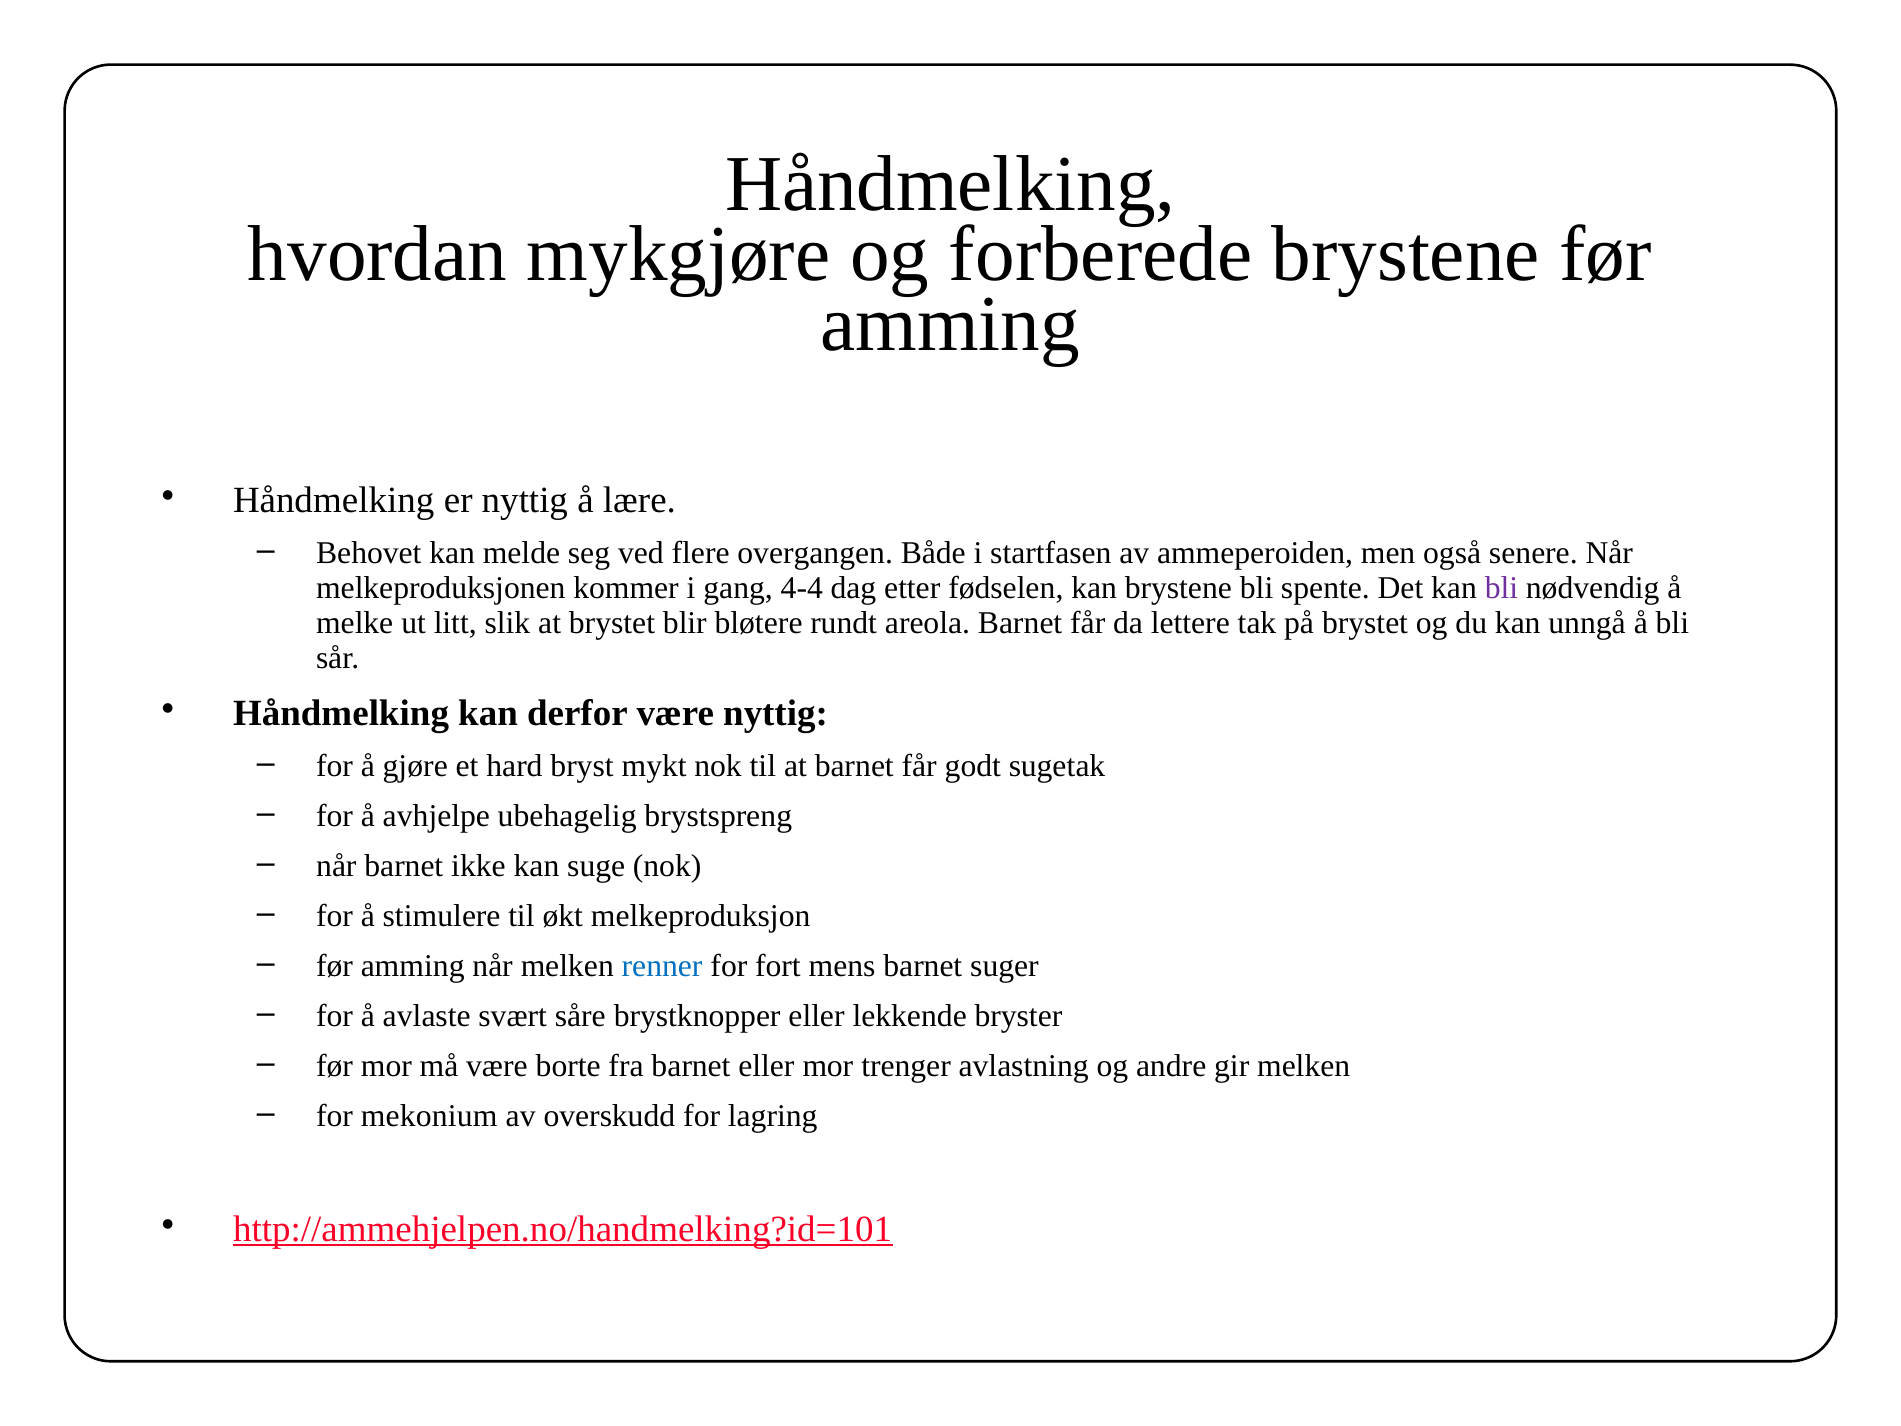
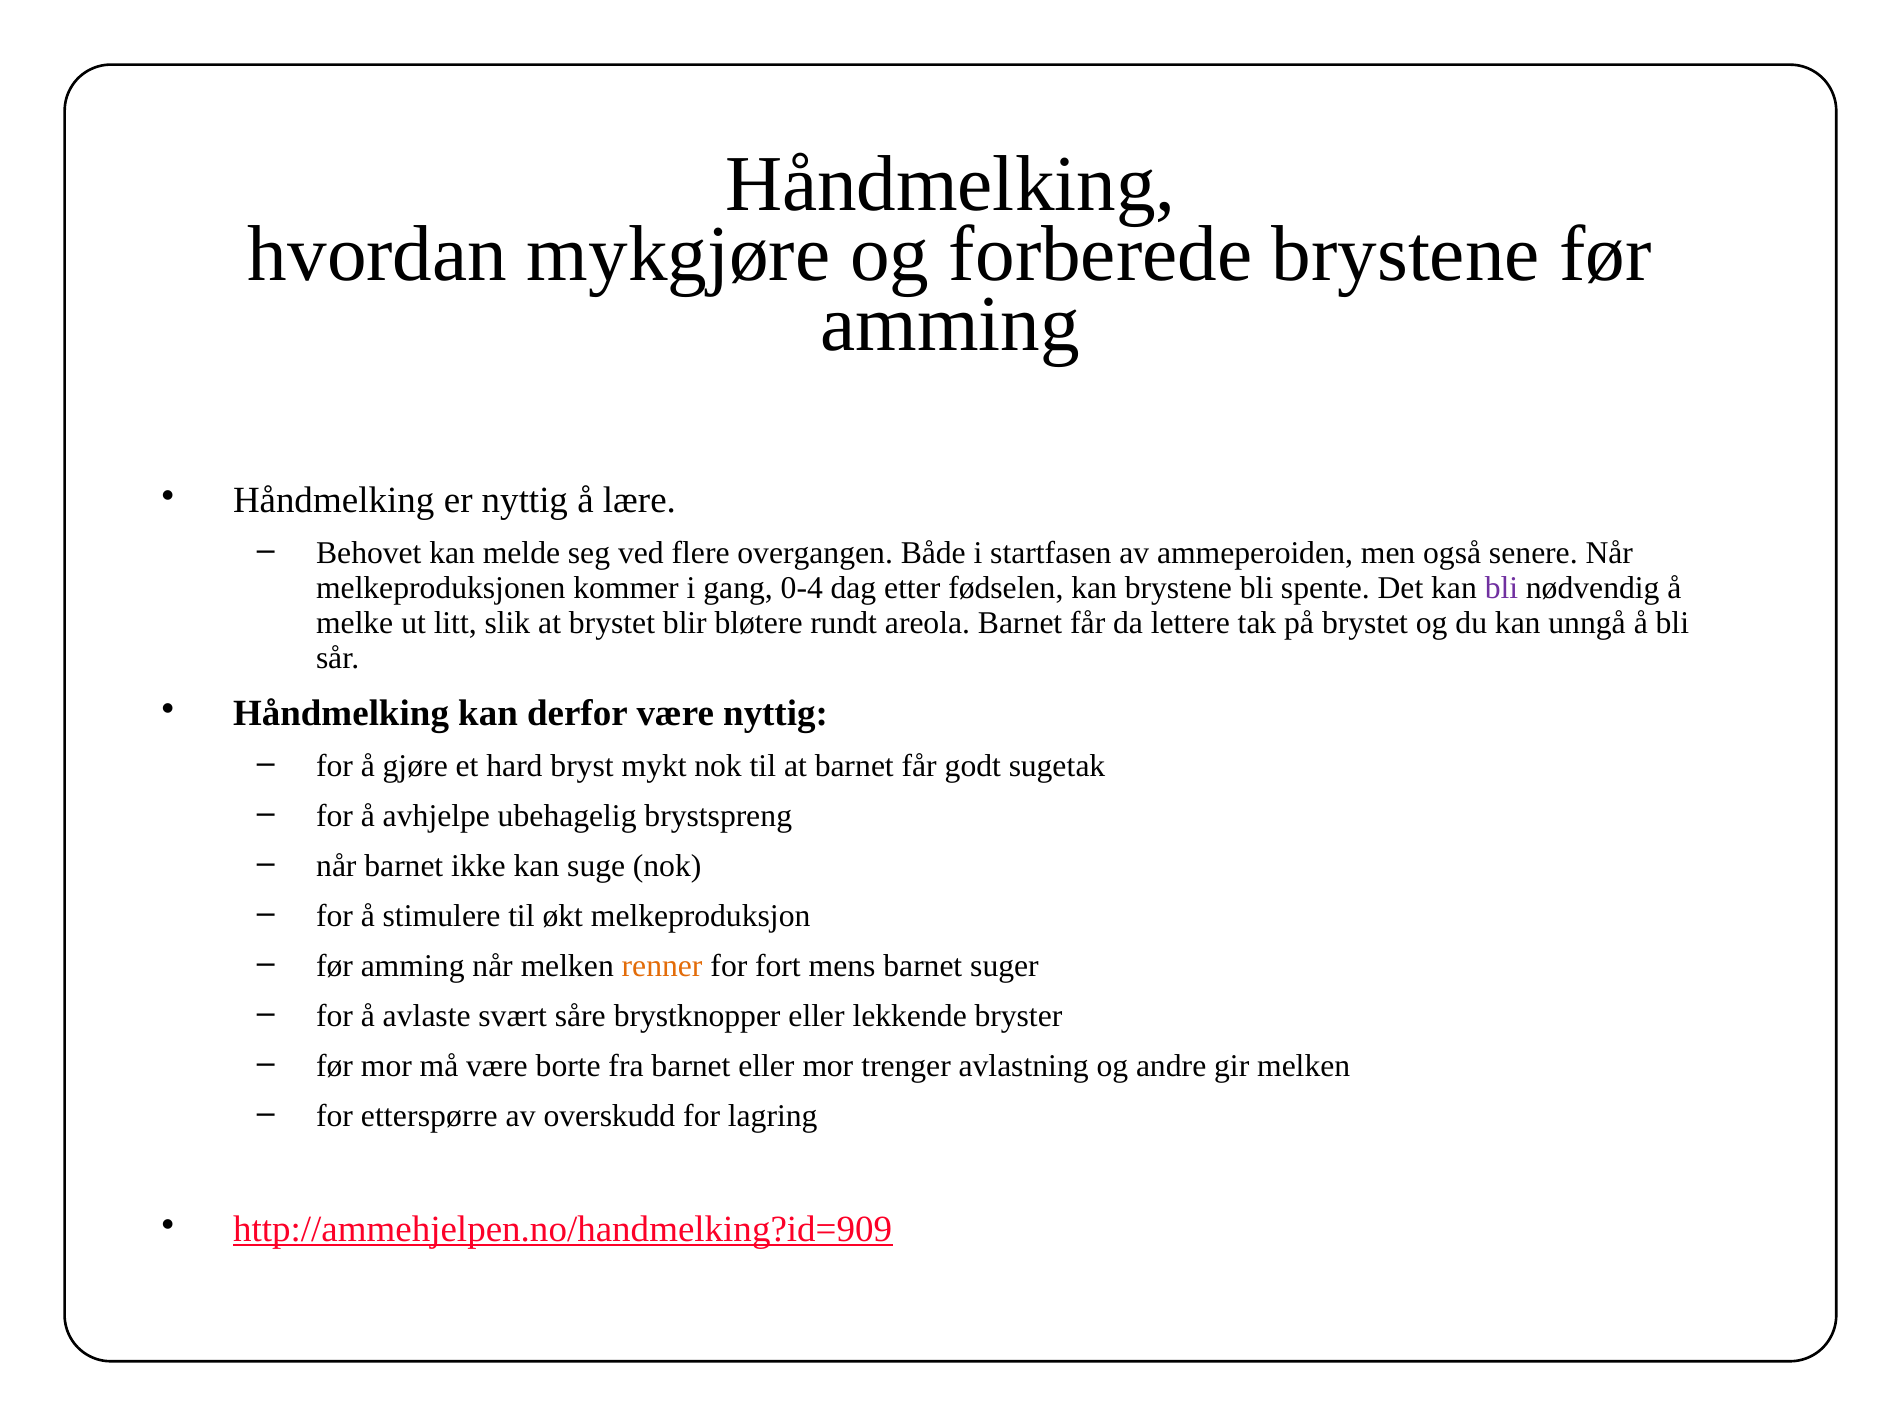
4-4: 4-4 -> 0-4 (802, 588)
renner colour: blue -> orange (662, 966)
mekonium: mekonium -> etterspørre (429, 1116)
http://ammehjelpen.no/handmelking?id=101: http://ammehjelpen.no/handmelking?id=101 -> http://ammehjelpen.no/handmelking?id=909 (563, 1229)
